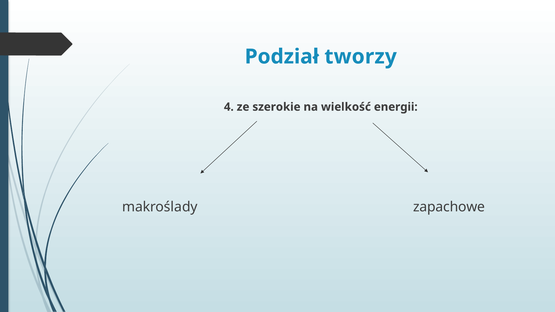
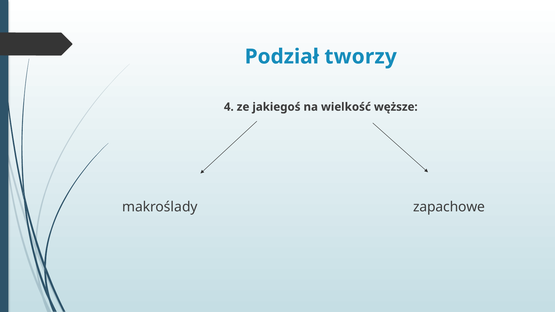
szerokie: szerokie -> jakiegoś (276, 107)
energii: energii -> węższe (396, 107)
